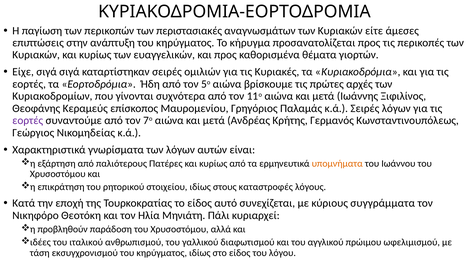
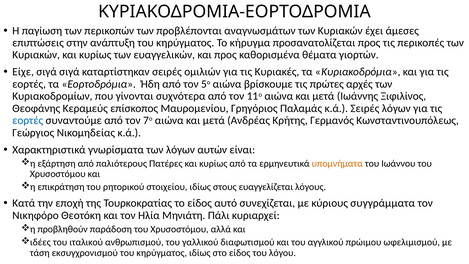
περιστασιακές: περιστασιακές -> προβλέπονται (189, 31)
είτε: είτε -> έχει (374, 31)
εορτές colour: purple -> blue (28, 120)
καταστροφές: καταστροφές -> ευαγγελίζεται (266, 187)
